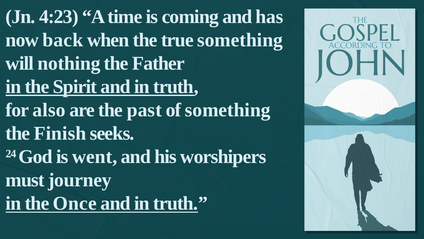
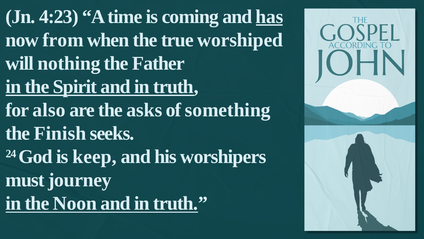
has underline: none -> present (269, 17)
back: back -> from (63, 40)
true something: something -> worshiped (240, 40)
past: past -> asks (144, 110)
went: went -> keep (95, 157)
Once: Once -> Noon (75, 203)
